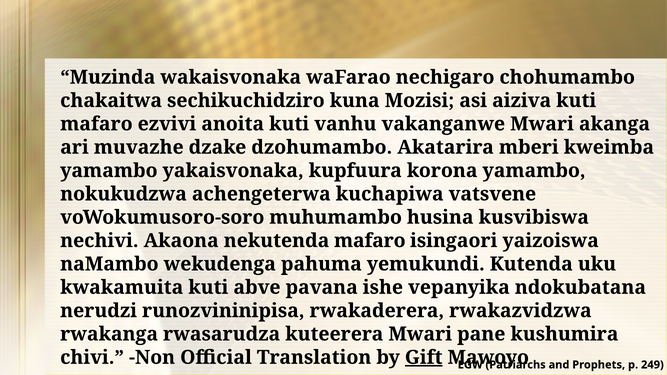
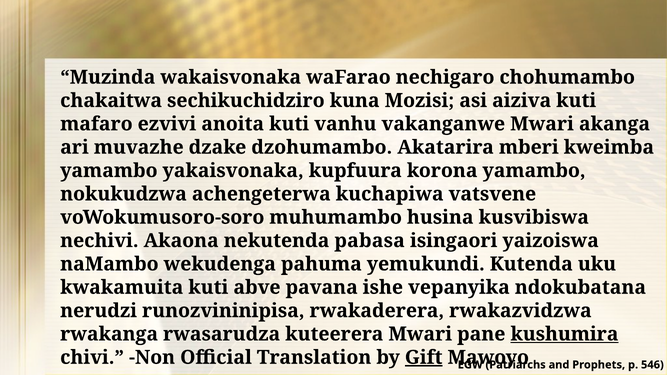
nekutenda mafaro: mafaro -> pabasa (370, 241)
kushumira underline: none -> present (564, 334)
249: 249 -> 546 (652, 365)
